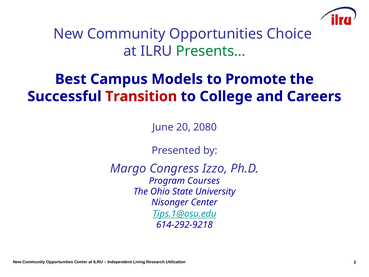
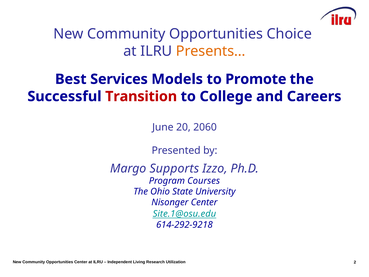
Presents… colour: green -> orange (211, 51)
Campus: Campus -> Services (119, 79)
2080: 2080 -> 2060 (205, 127)
Congress: Congress -> Supports (174, 168)
Tips.1@osu.edu: Tips.1@osu.edu -> Site.1@osu.edu (184, 214)
